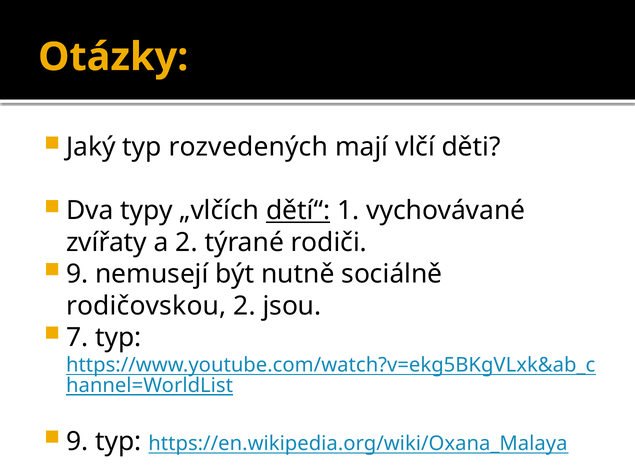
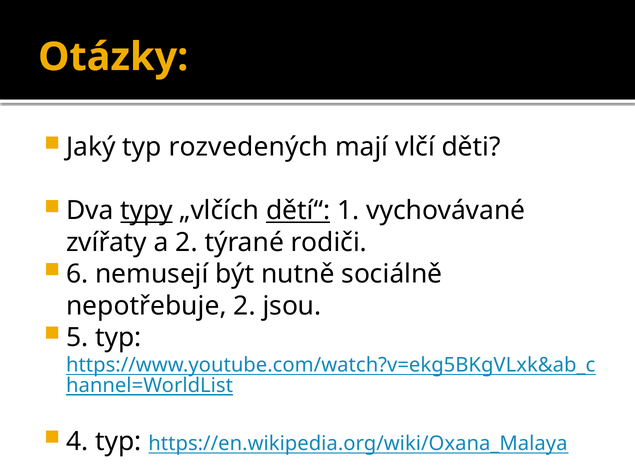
typy underline: none -> present (147, 211)
9: 9 -> 6 (77, 274)
rodičovskou: rodičovskou -> nepotřebuje (146, 306)
7: 7 -> 5 (77, 338)
9: 9 -> 4 (77, 442)
